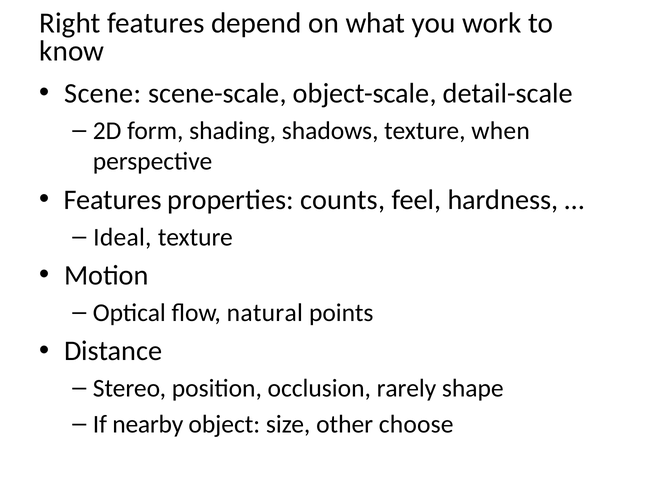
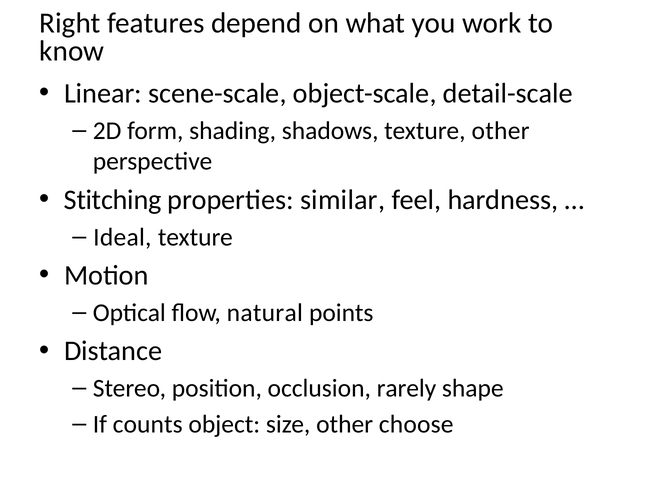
Scene: Scene -> Linear (103, 93)
texture when: when -> other (501, 131)
Features: Features -> Stitching (113, 200)
counts: counts -> similar (343, 200)
nearby: nearby -> counts (148, 424)
